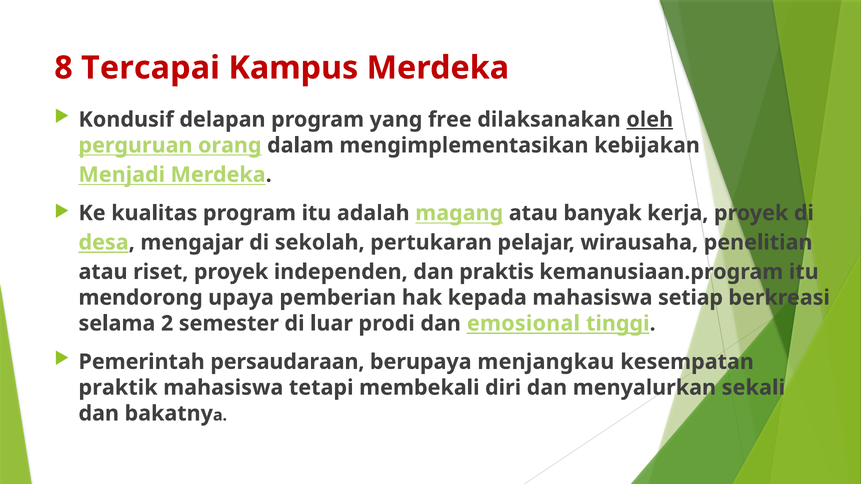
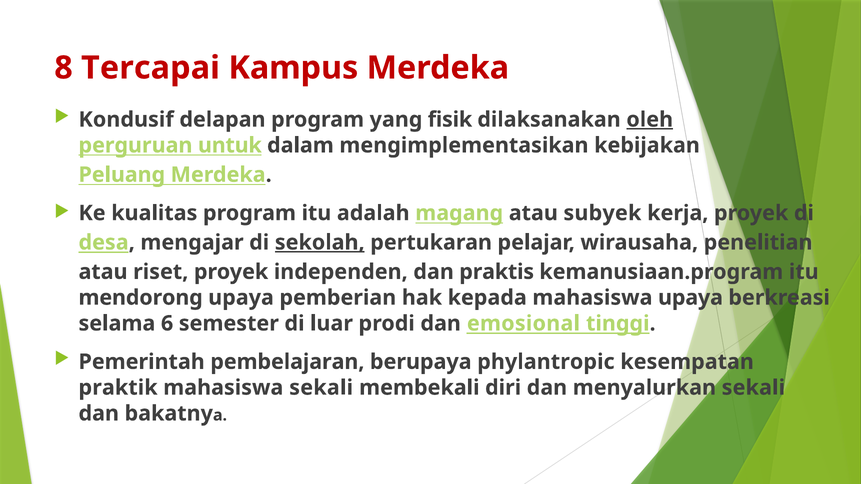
free: free -> fisik (450, 120)
orang: orang -> untuk (230, 145)
Menjadi: Menjadi -> Peluang (122, 175)
banyak: banyak -> subyek (602, 213)
sekolah underline: none -> present (320, 243)
mahasiswa setiap: setiap -> upaya (691, 298)
2: 2 -> 6 (167, 324)
persaudaraan: persaudaraan -> pembelajaran (287, 362)
menjangkau: menjangkau -> phylantropic (546, 362)
mahasiswa tetapi: tetapi -> sekali (321, 388)
